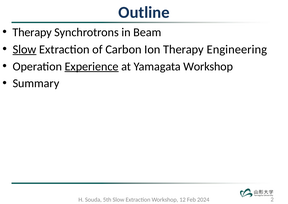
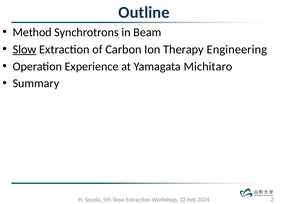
Therapy: Therapy -> Method (32, 32)
Experience underline: present -> none (92, 66)
Yamagata Workshop: Workshop -> Michitaro (208, 66)
